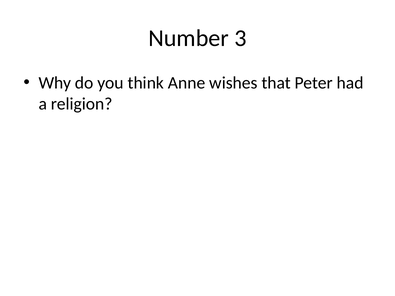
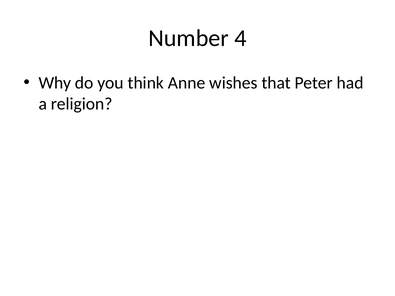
3: 3 -> 4 (240, 38)
